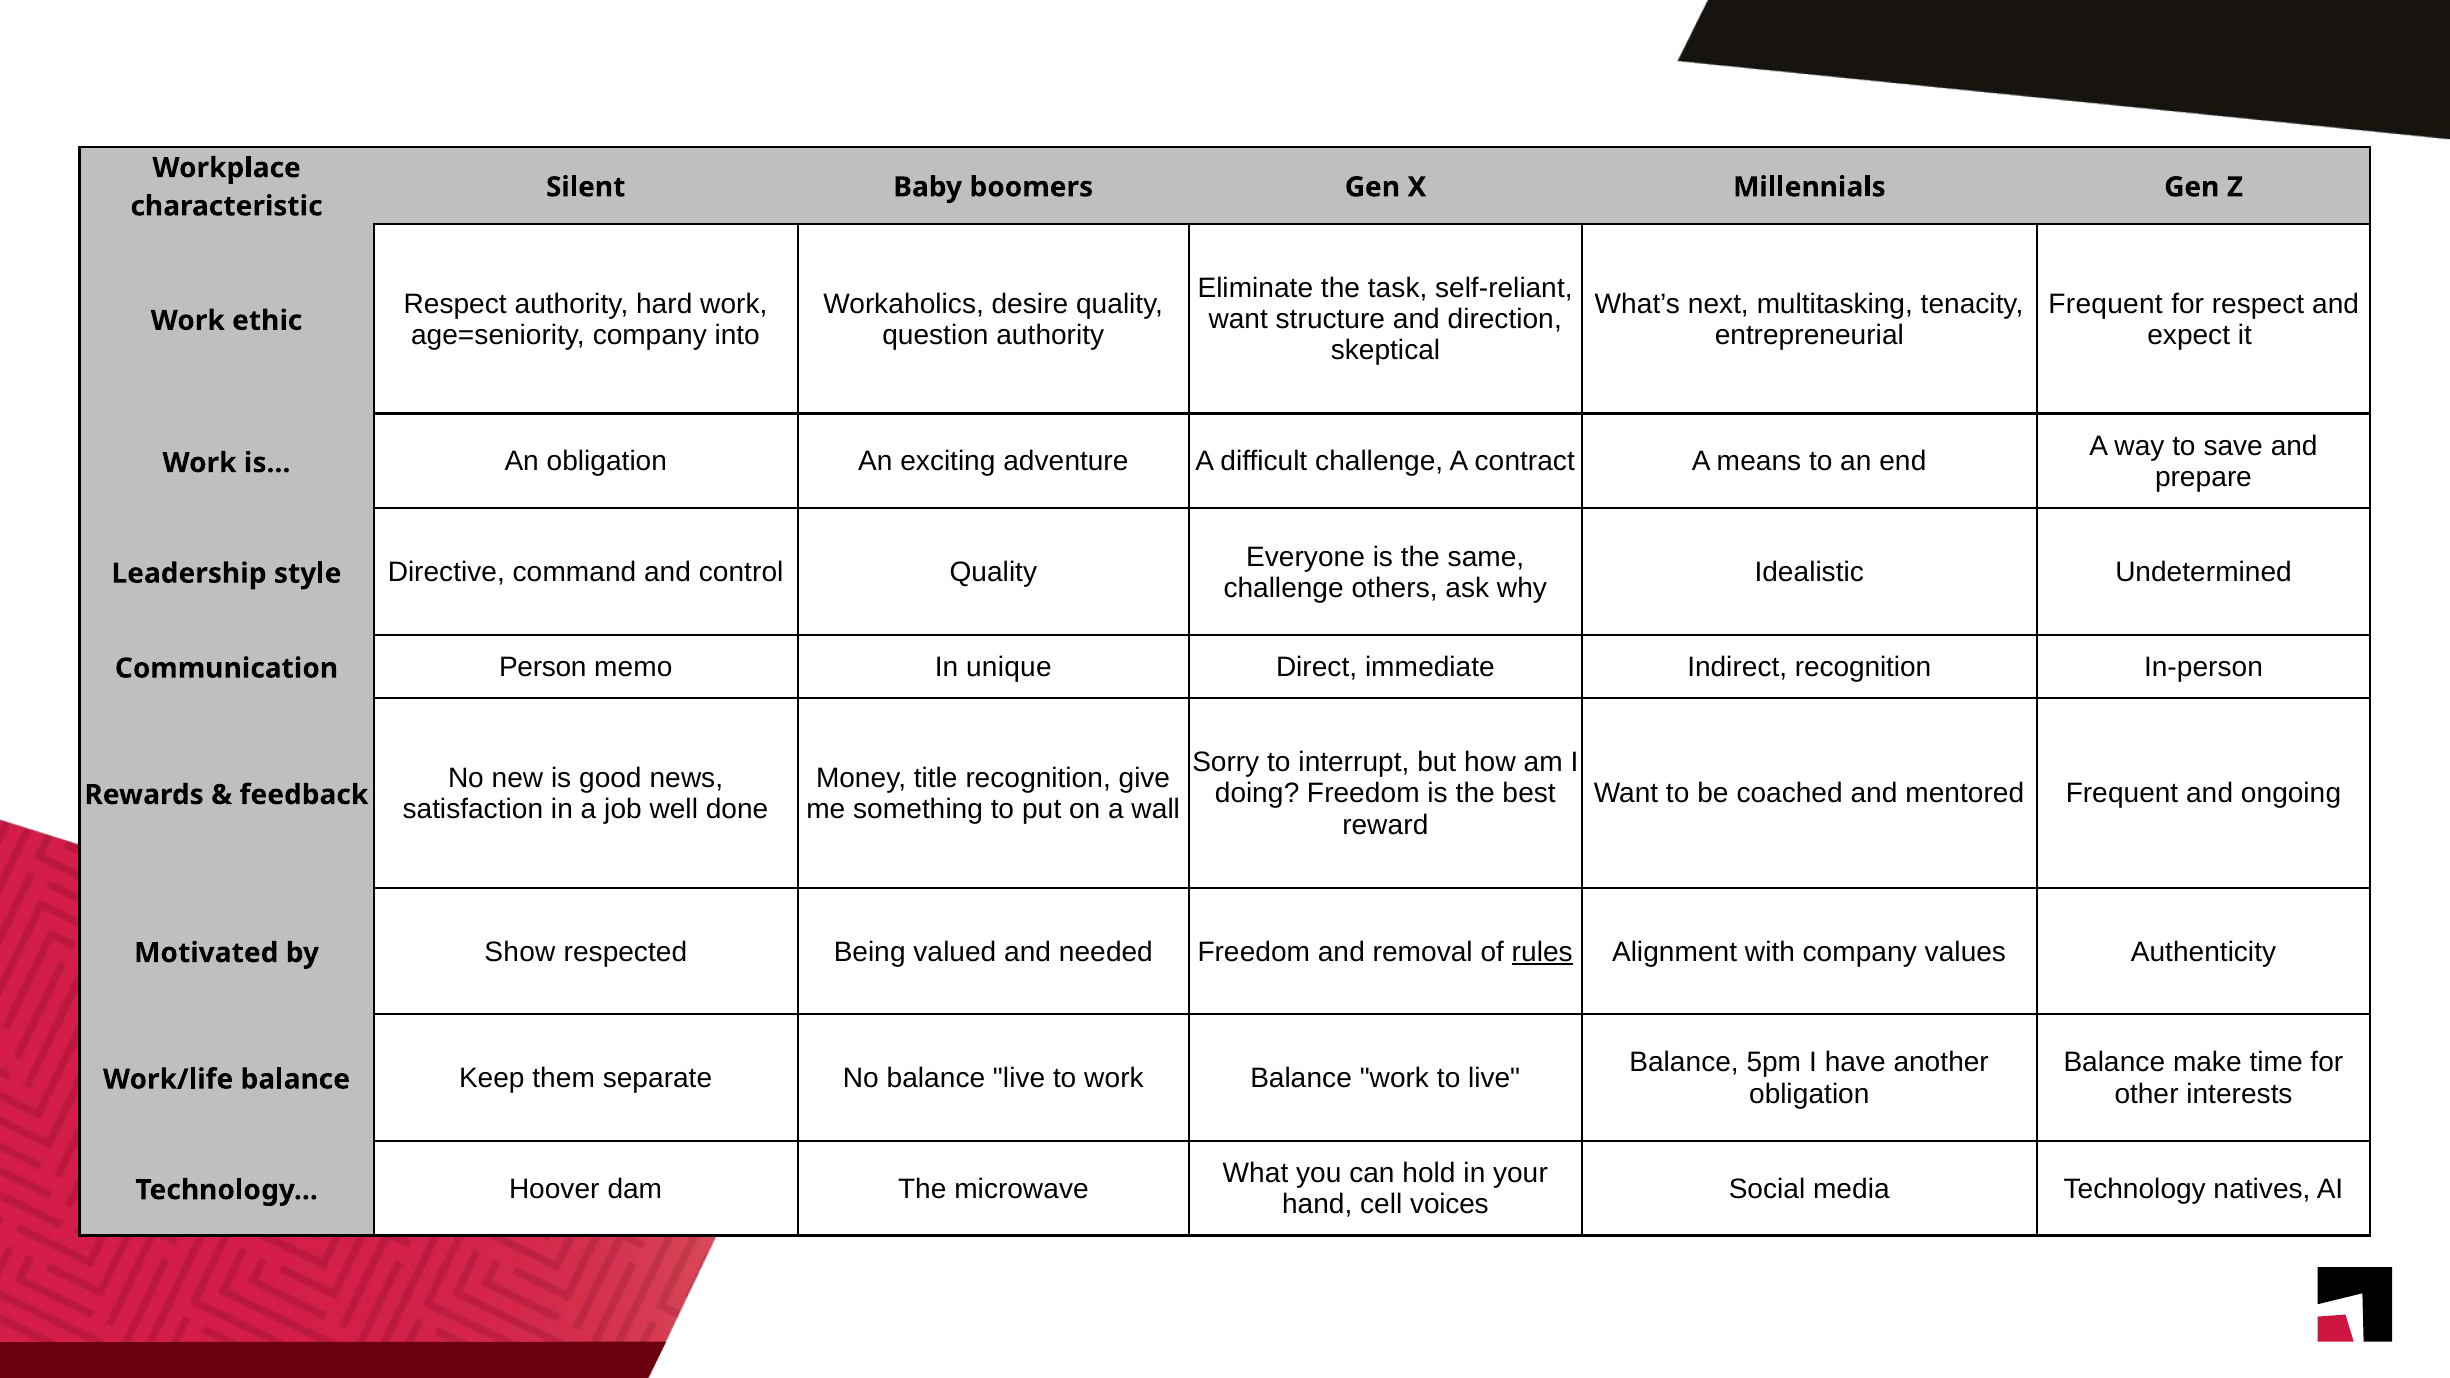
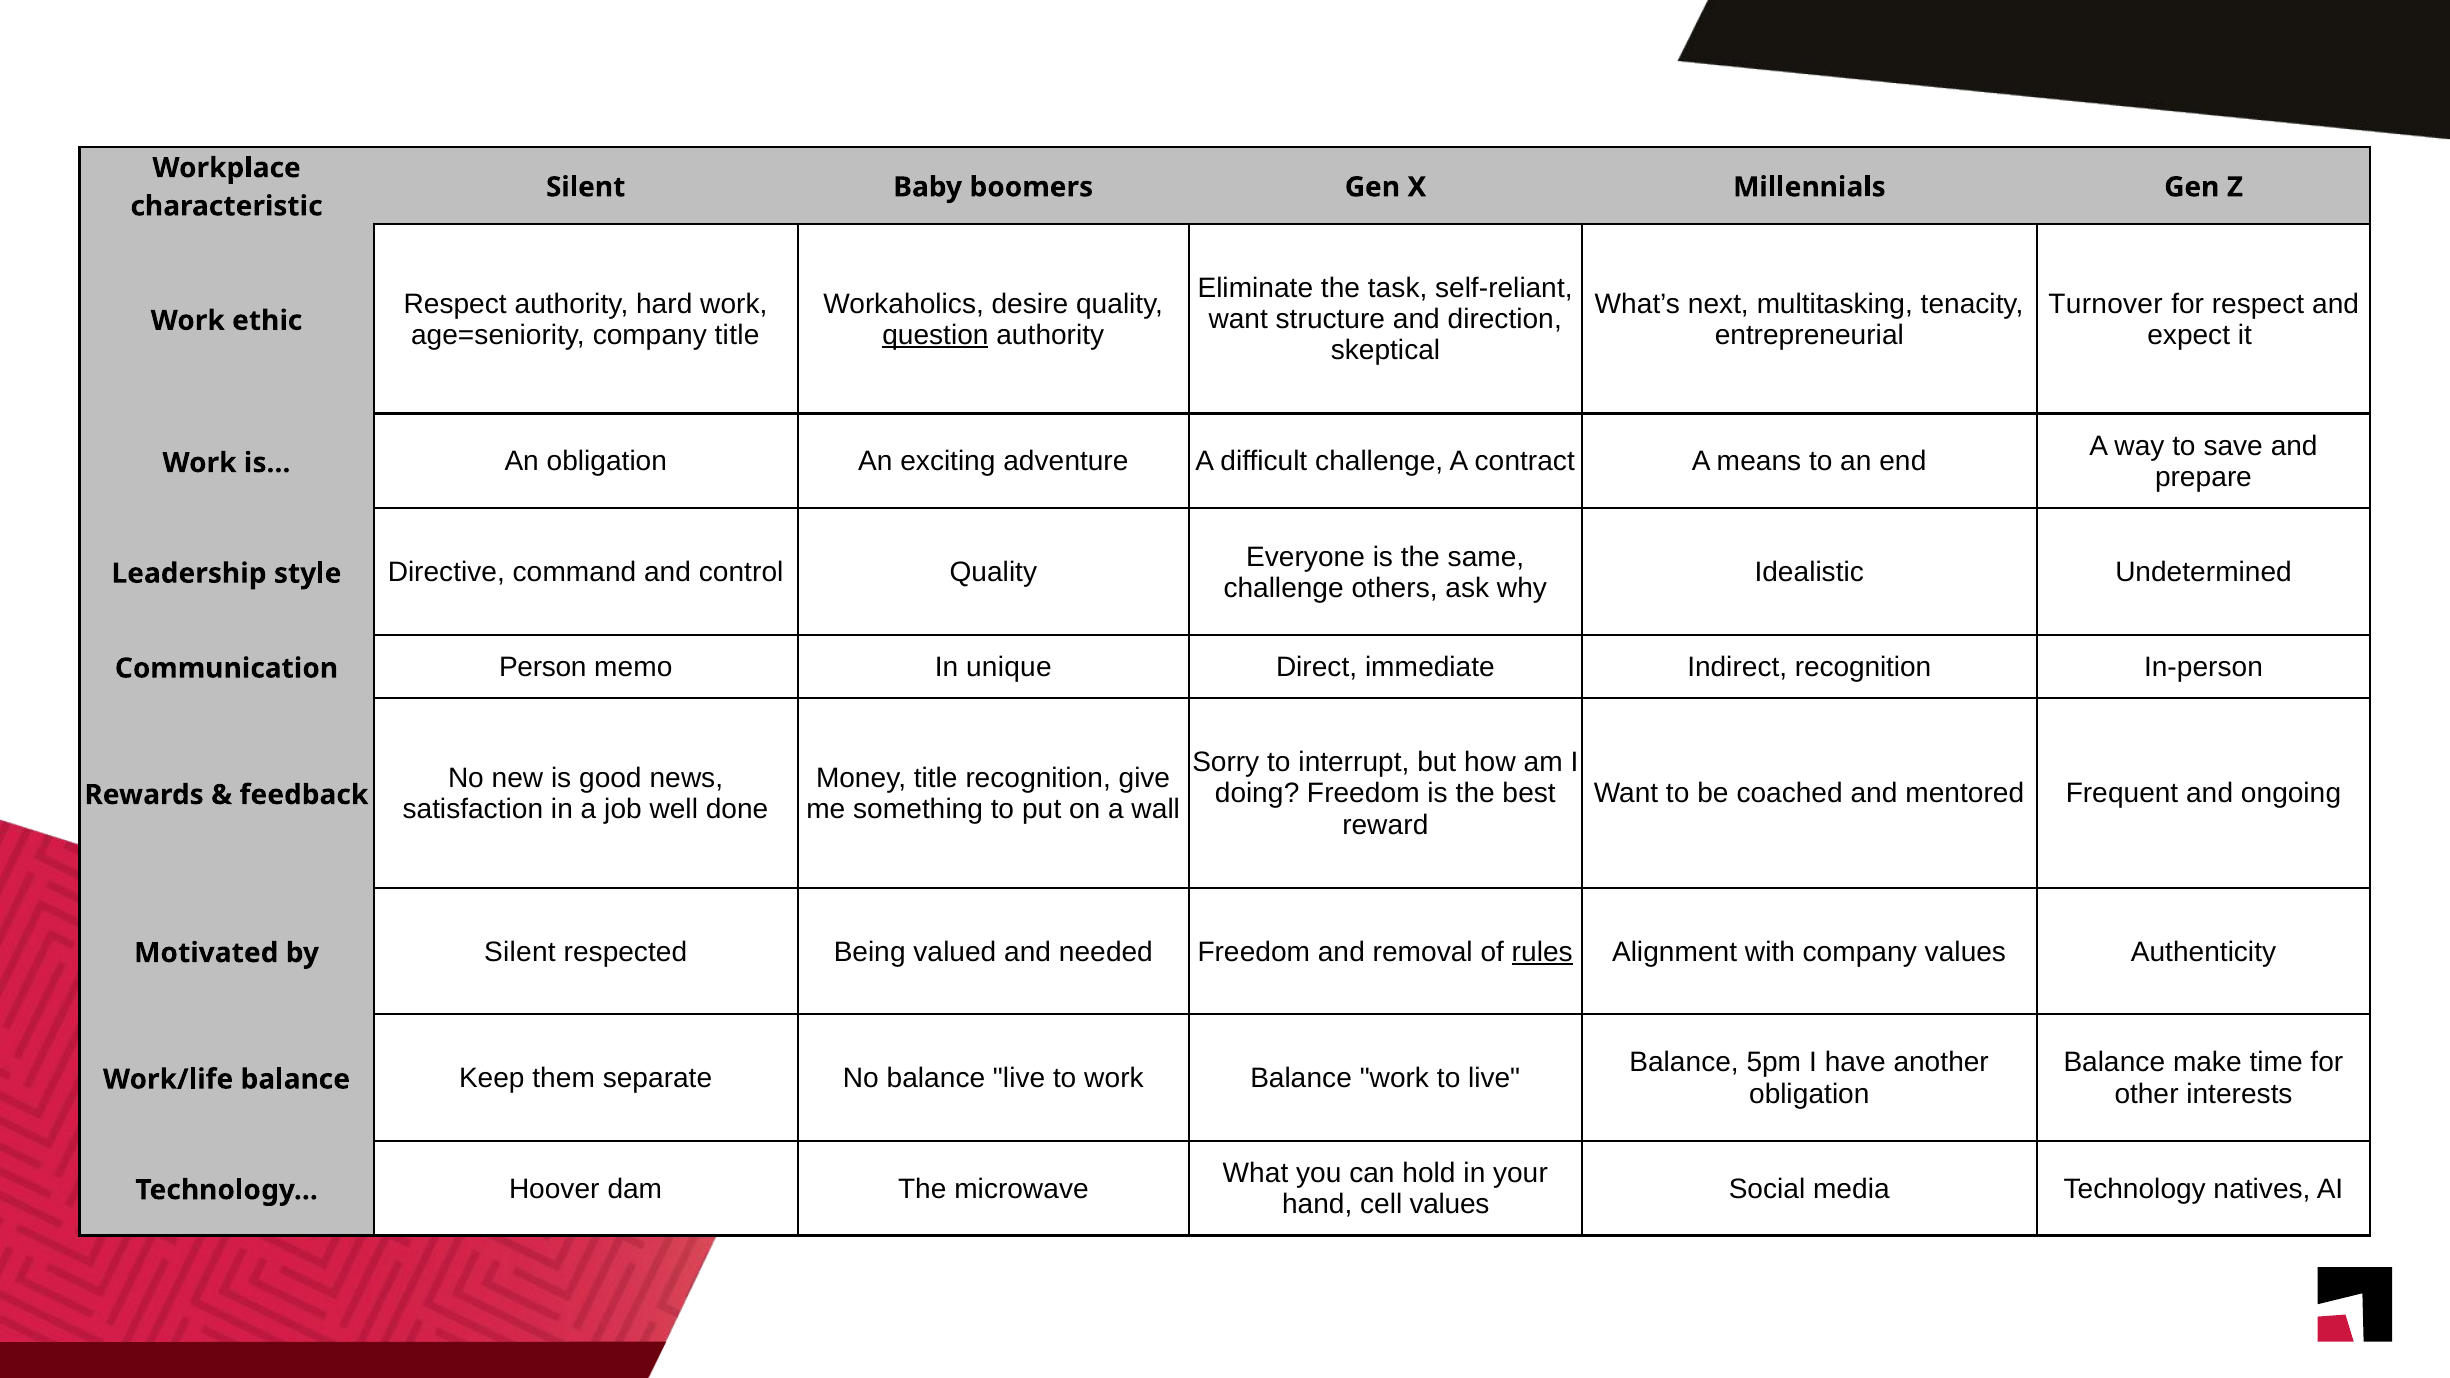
Frequent: Frequent -> Turnover (2106, 304)
company into: into -> title (737, 335)
question underline: none -> present (935, 335)
by Show: Show -> Silent (520, 952)
cell voices: voices -> values (1450, 1205)
